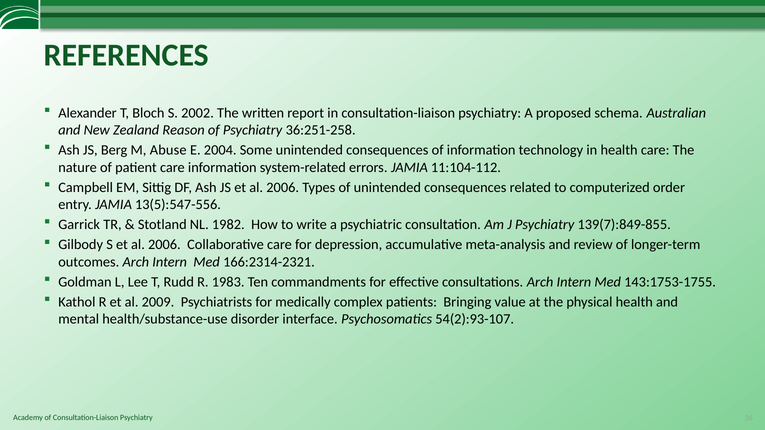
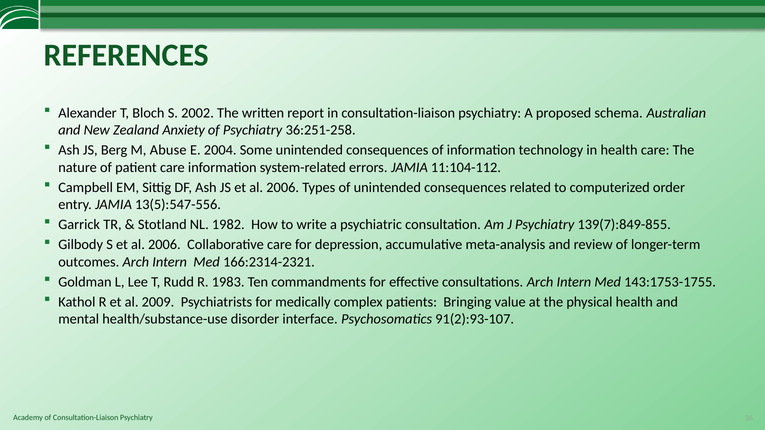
Reason: Reason -> Anxiety (184, 130)
54(2):93-107: 54(2):93-107 -> 91(2):93-107 (475, 319)
